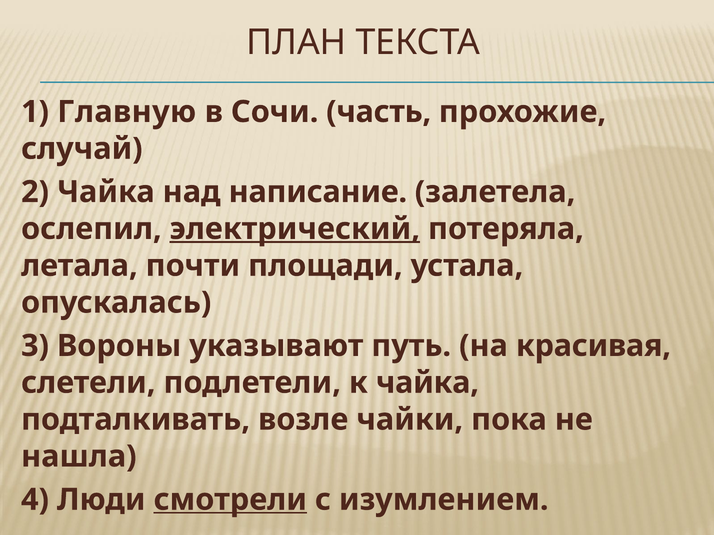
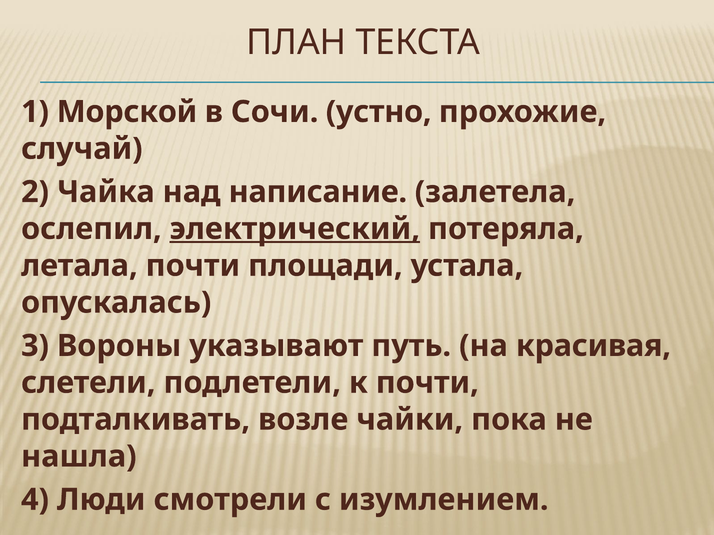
Главную: Главную -> Морской (127, 112)
часть: часть -> устно (379, 112)
к чайка: чайка -> почти (427, 383)
смотрели underline: present -> none (230, 500)
